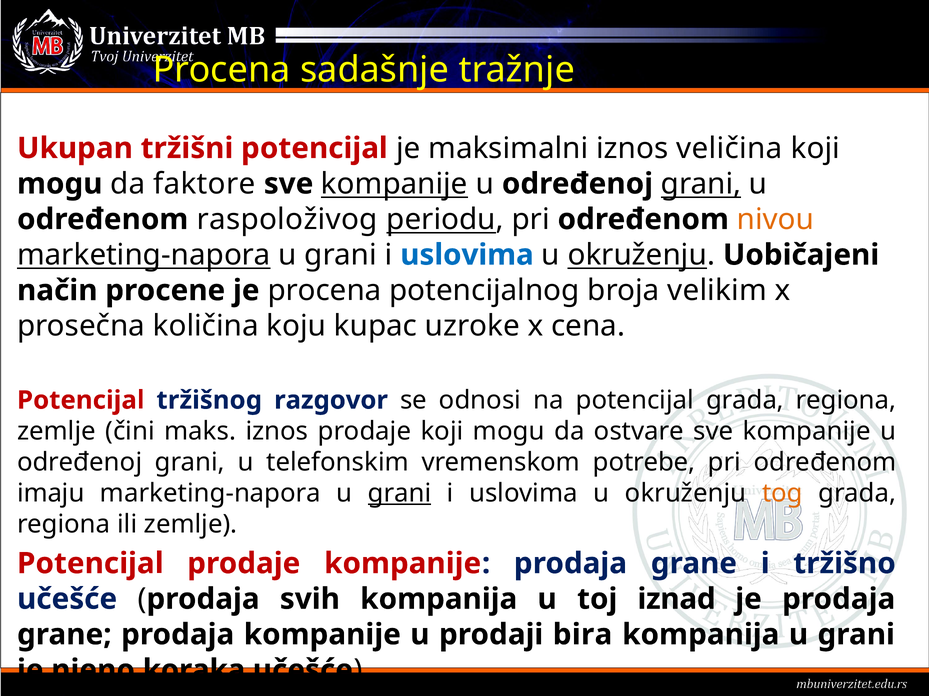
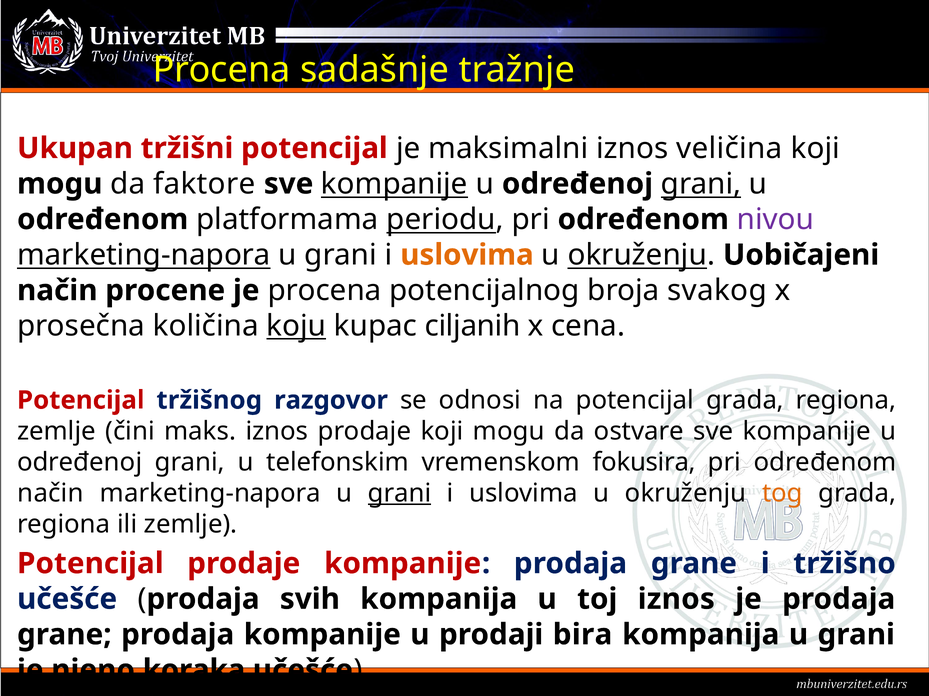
raspoloživog: raspoloživog -> platformama (287, 220)
nivou colour: orange -> purple (775, 220)
uslovima colour: blue -> orange (467, 255)
velikim: velikim -> svakog (717, 291)
koju underline: none -> present (296, 326)
uzroke: uzroke -> ciljanih (473, 326)
potrebe: potrebe -> fokusira (644, 463)
imaju: imaju -> način (51, 494)
toj iznad: iznad -> iznos (676, 600)
